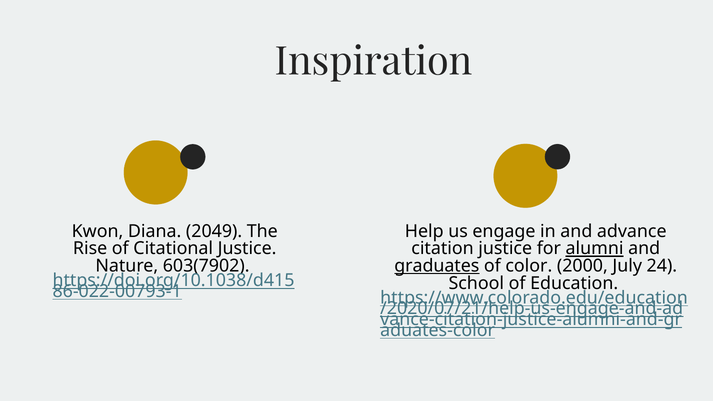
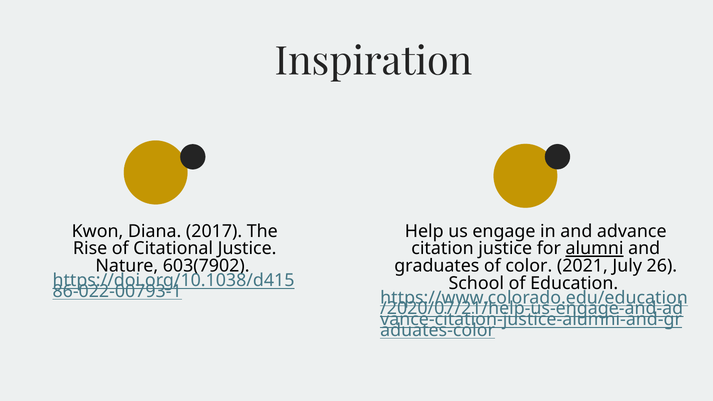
2049: 2049 -> 2017 (214, 231)
graduates underline: present -> none (437, 266)
2000: 2000 -> 2021 (582, 266)
24: 24 -> 26 (662, 266)
